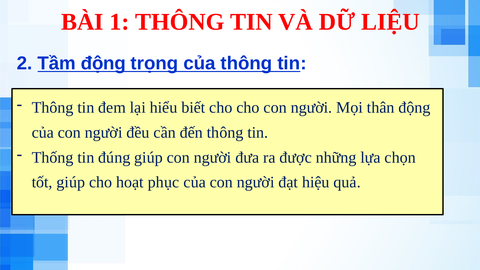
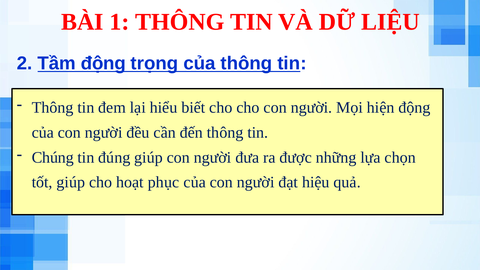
thân: thân -> hiện (381, 108)
Thống: Thống -> Chúng (53, 157)
